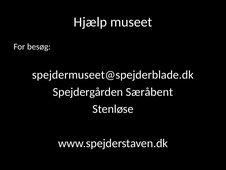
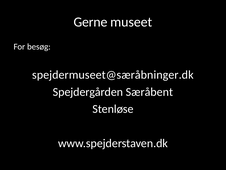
Hjælp: Hjælp -> Gerne (90, 22)
spejdermuseet@spejderblade.dk: spejdermuseet@spejderblade.dk -> spejdermuseet@særåbninger.dk (113, 75)
